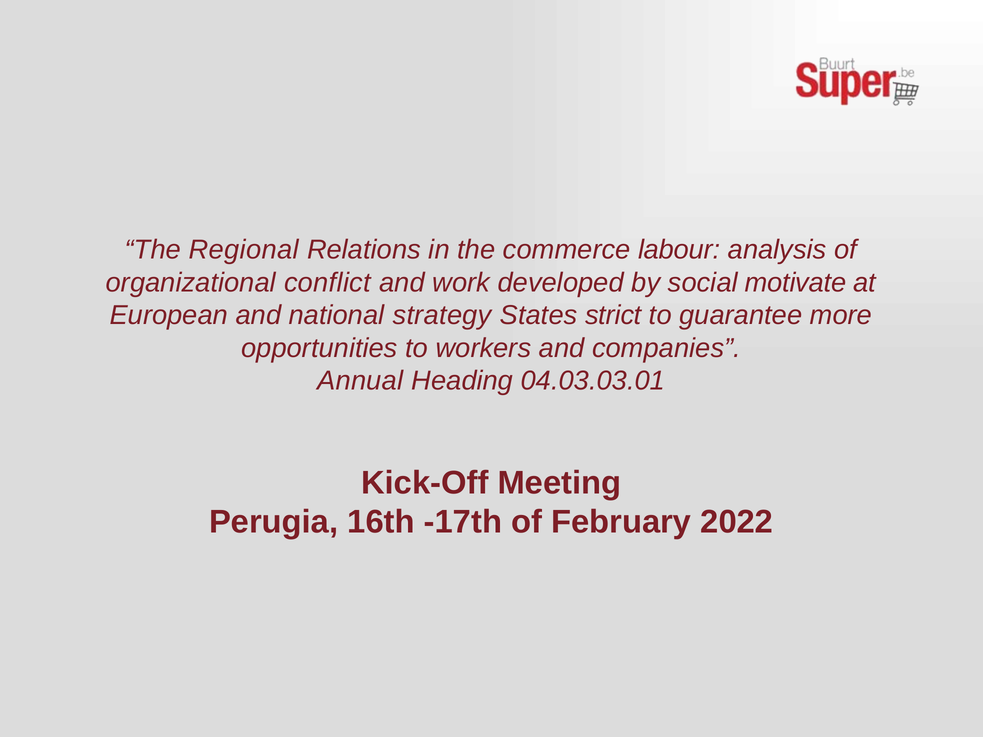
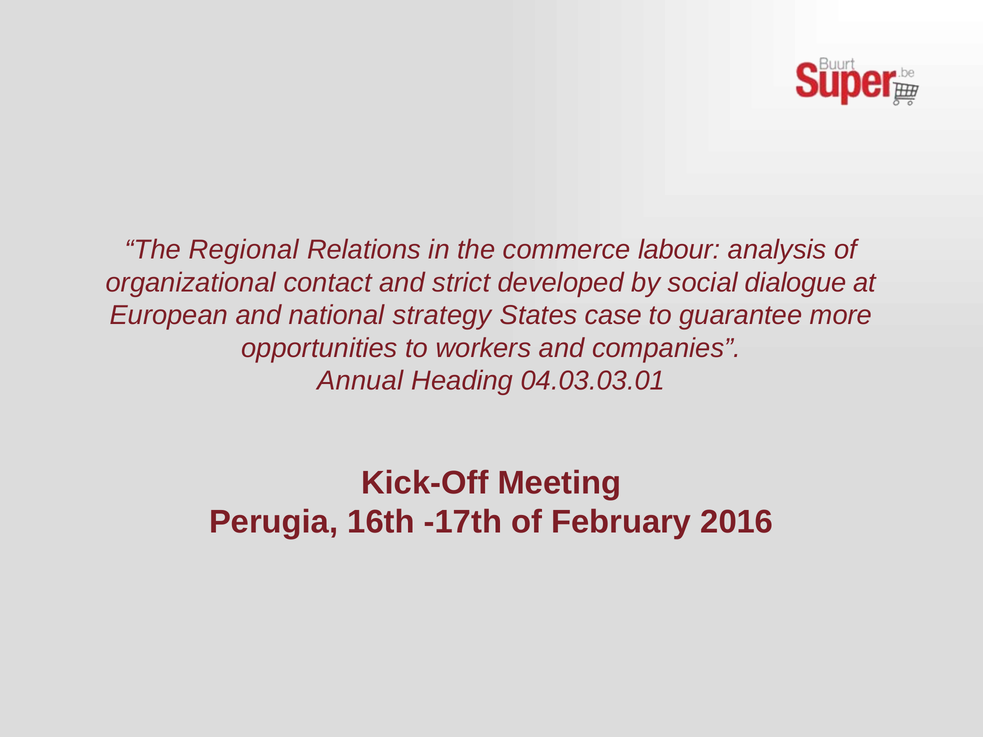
conflict: conflict -> contact (328, 283)
work: work -> strict (461, 283)
motivate: motivate -> dialogue (796, 283)
strict: strict -> case (613, 315)
2022: 2022 -> 2016 (737, 522)
